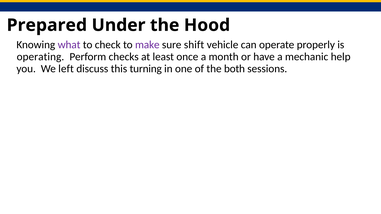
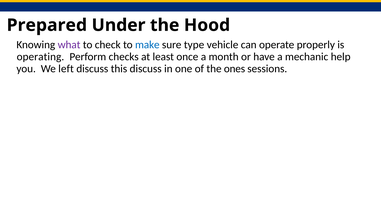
make colour: purple -> blue (147, 45)
shift: shift -> type (194, 45)
this turning: turning -> discuss (146, 69)
both: both -> ones (234, 69)
